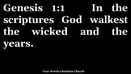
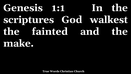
wicked: wicked -> fainted (50, 31)
years: years -> make (19, 43)
